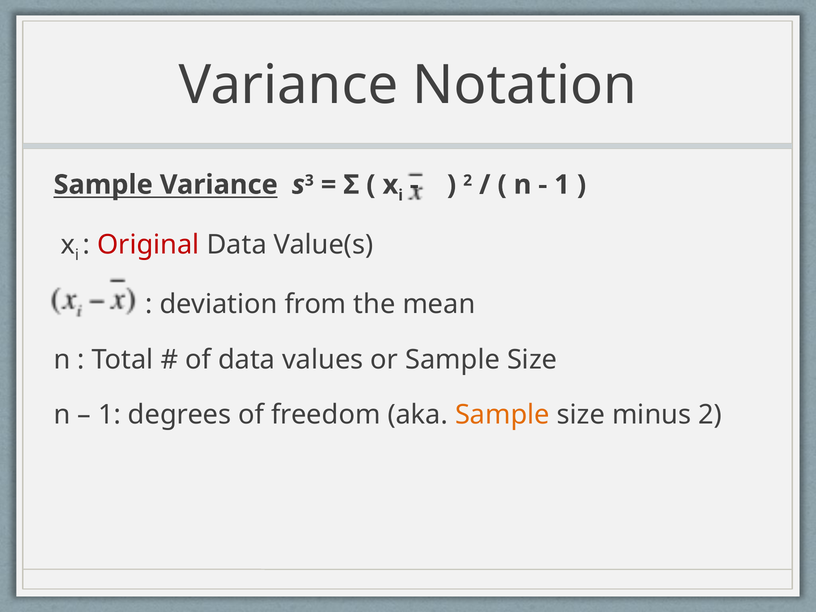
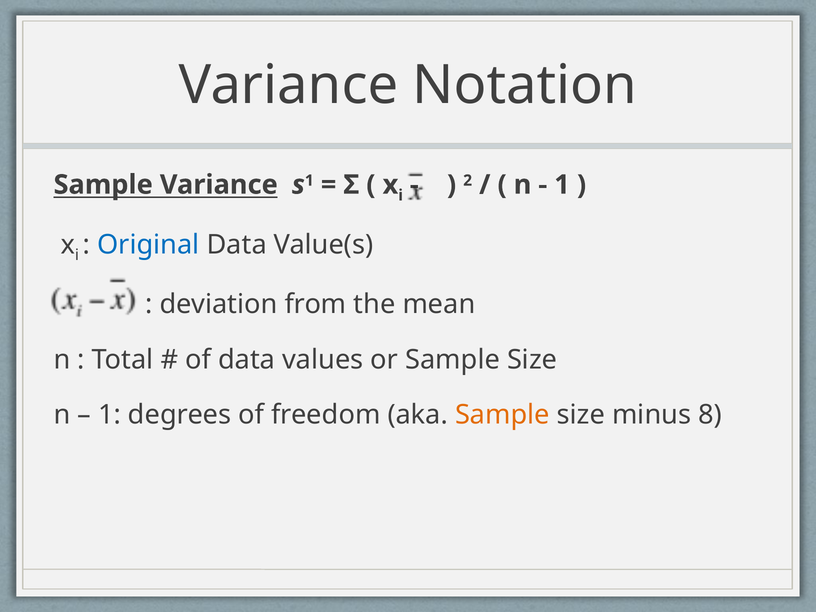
3: 3 -> 1 (309, 180)
Original colour: red -> blue (148, 245)
minus 2: 2 -> 8 (710, 415)
